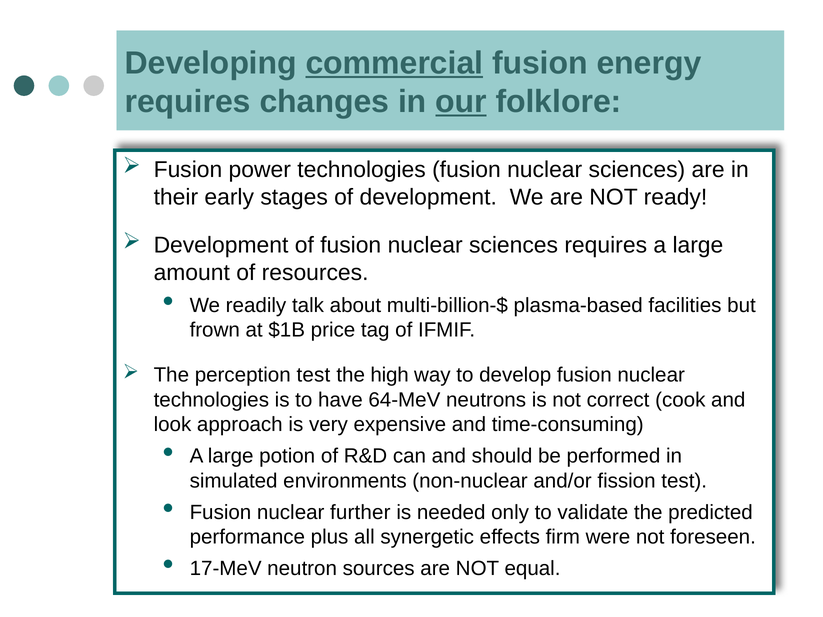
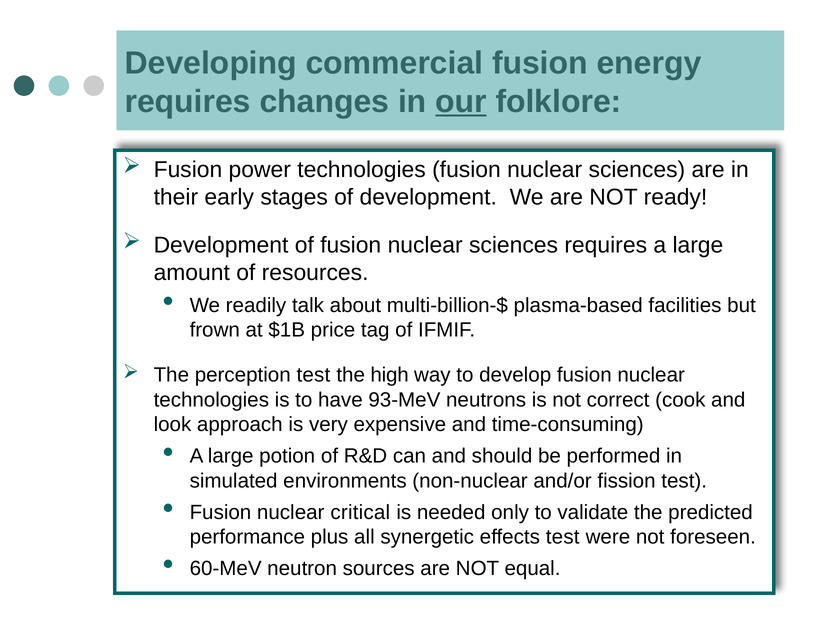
commercial underline: present -> none (394, 63)
64-MeV: 64-MeV -> 93-MeV (404, 400)
further: further -> critical (360, 513)
effects firm: firm -> test (563, 537)
17-MeV: 17-MeV -> 60-MeV (226, 569)
